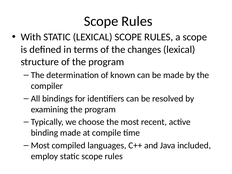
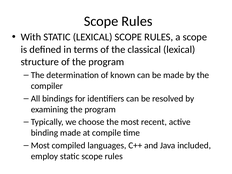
changes: changes -> classical (144, 49)
